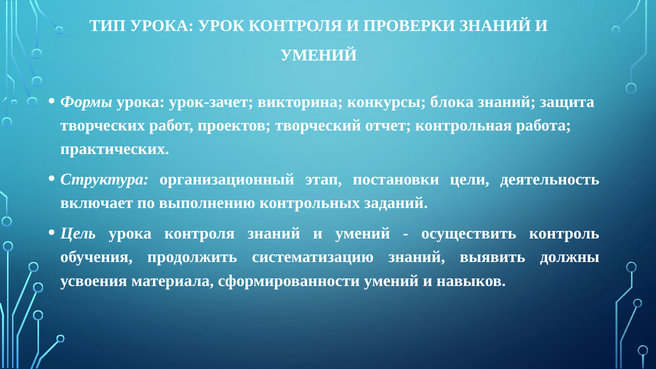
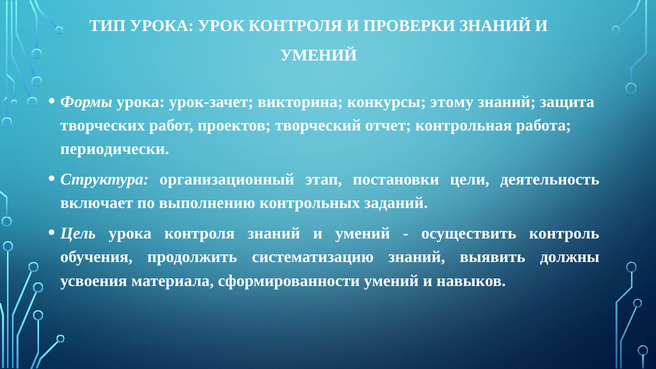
блока: блока -> этому (452, 102)
практических: практических -> периодически (115, 149)
